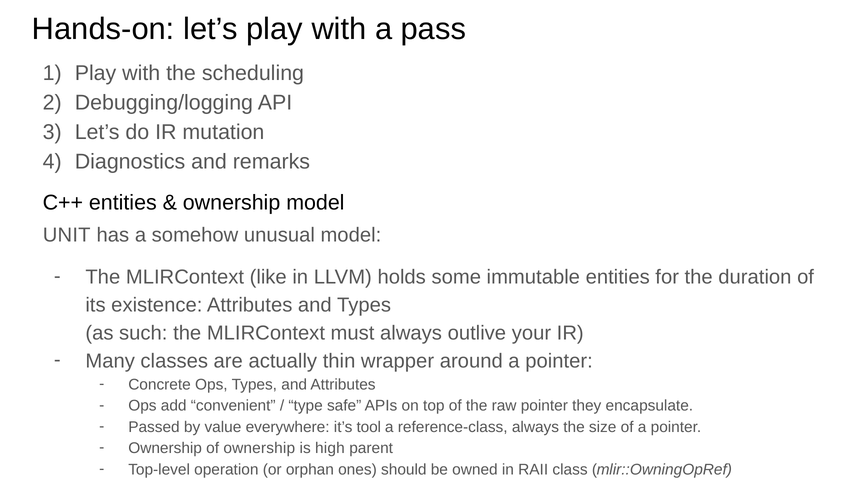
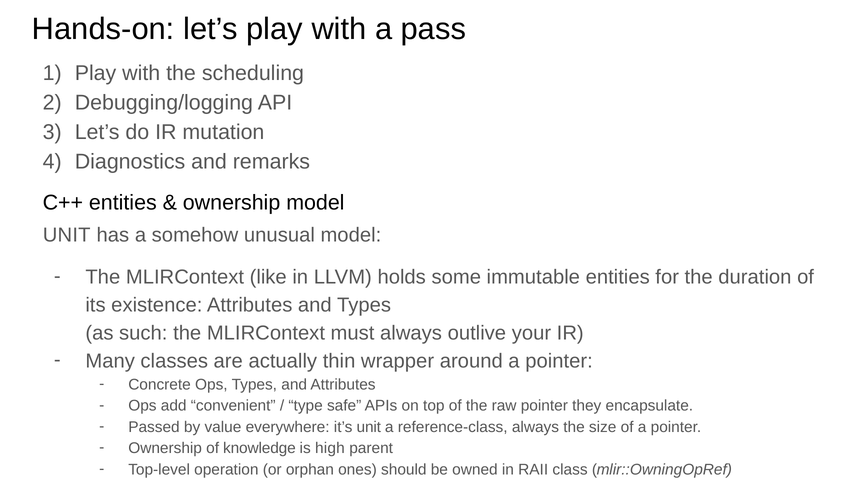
it’s tool: tool -> unit (369, 427)
of ownership: ownership -> knowledge (259, 449)
